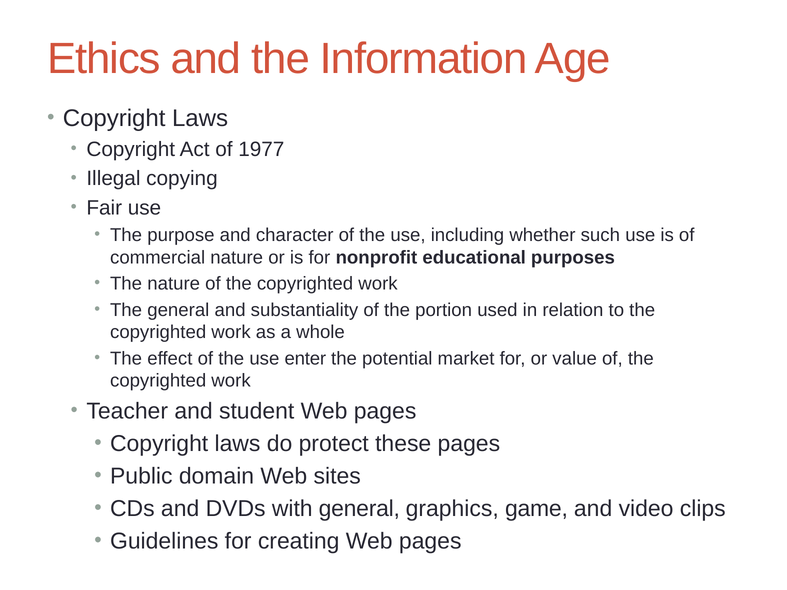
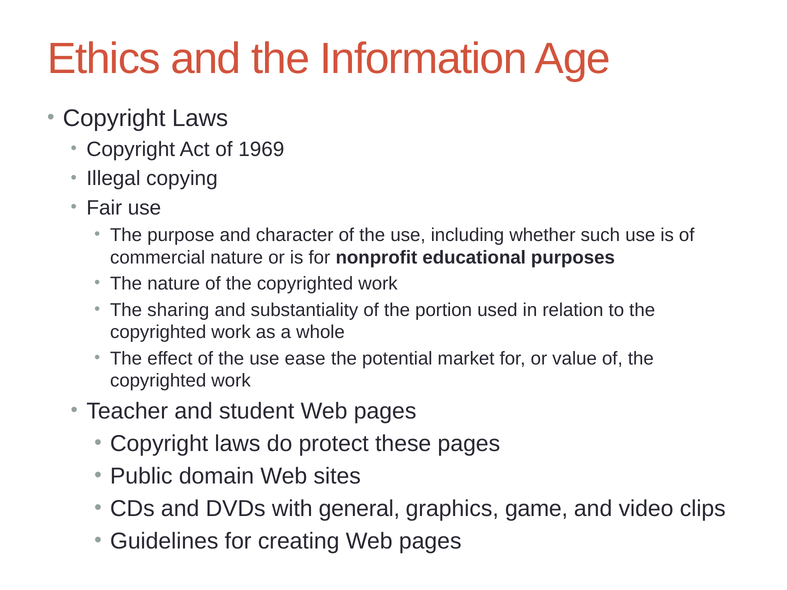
1977: 1977 -> 1969 (261, 149)
The general: general -> sharing (178, 310)
enter: enter -> ease (305, 359)
